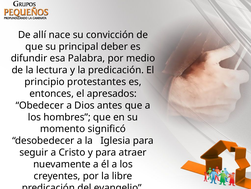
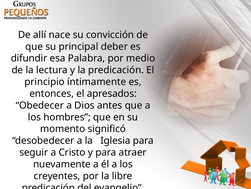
protestantes: protestantes -> íntimamente (97, 82)
